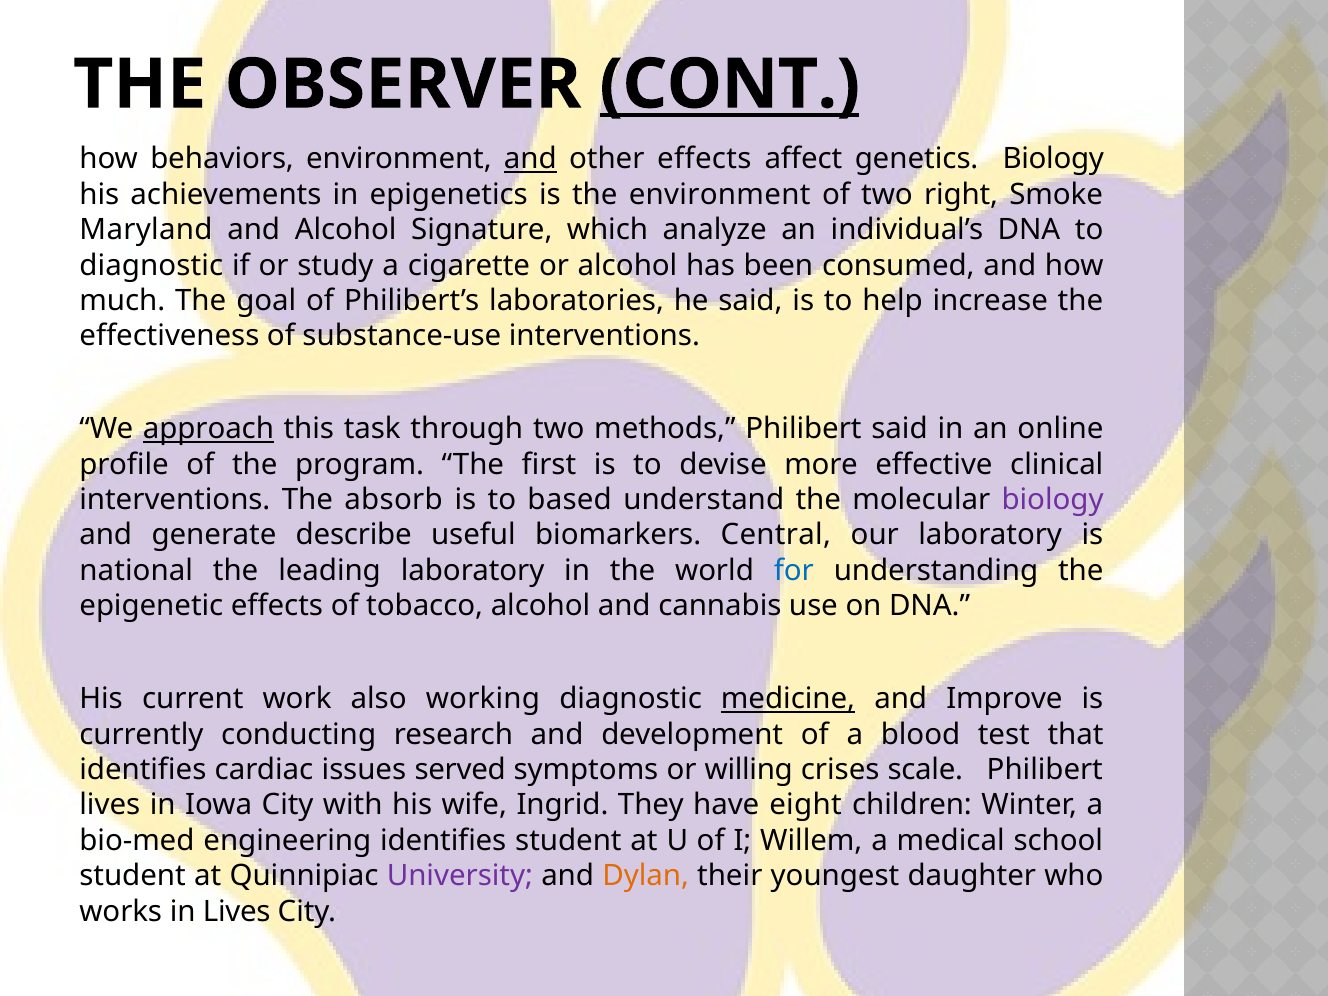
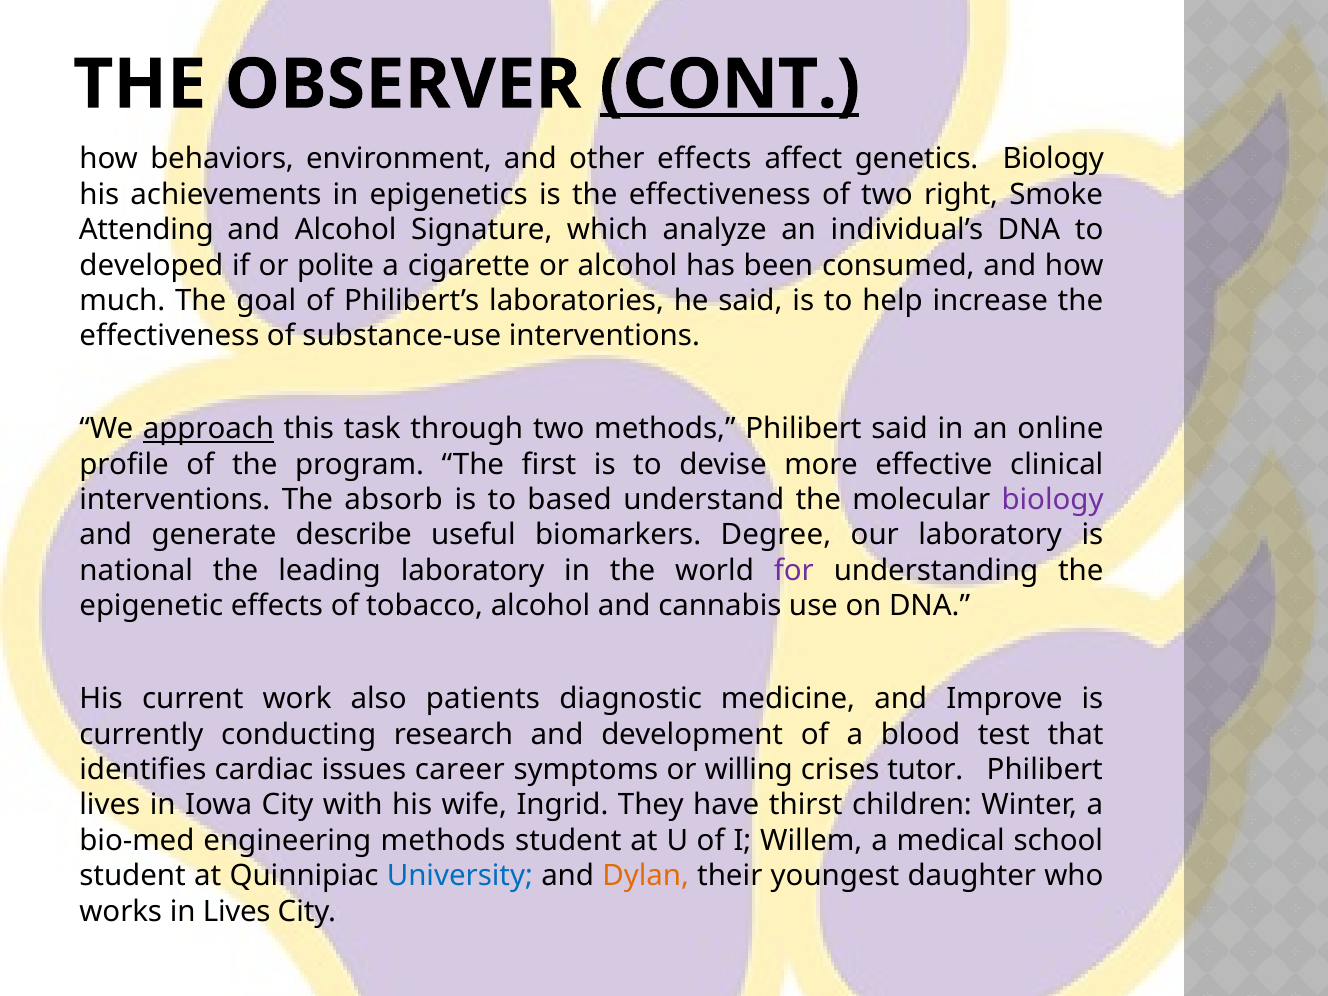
and underline: present -> none (530, 159)
is the environment: environment -> effectiveness (720, 194)
Maryland: Maryland -> Attending (146, 230)
diagnostic: diagnostic -> developed (151, 265)
study: study -> polite (336, 265)
Central: Central -> Degree (776, 535)
for colour: blue -> purple (794, 571)
working: working -> patients (483, 699)
medicine underline: present -> none (788, 699)
served: served -> career (460, 770)
scale: scale -> tutor (925, 770)
eight: eight -> thirst (806, 805)
engineering identifies: identifies -> methods (443, 841)
University colour: purple -> blue (460, 876)
